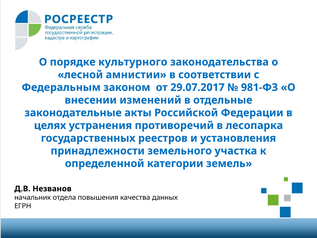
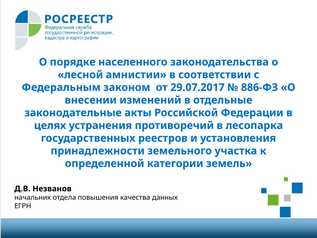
культурного: культурного -> населенного (133, 62)
981-ФЗ: 981-ФЗ -> 886-ФЗ (260, 87)
